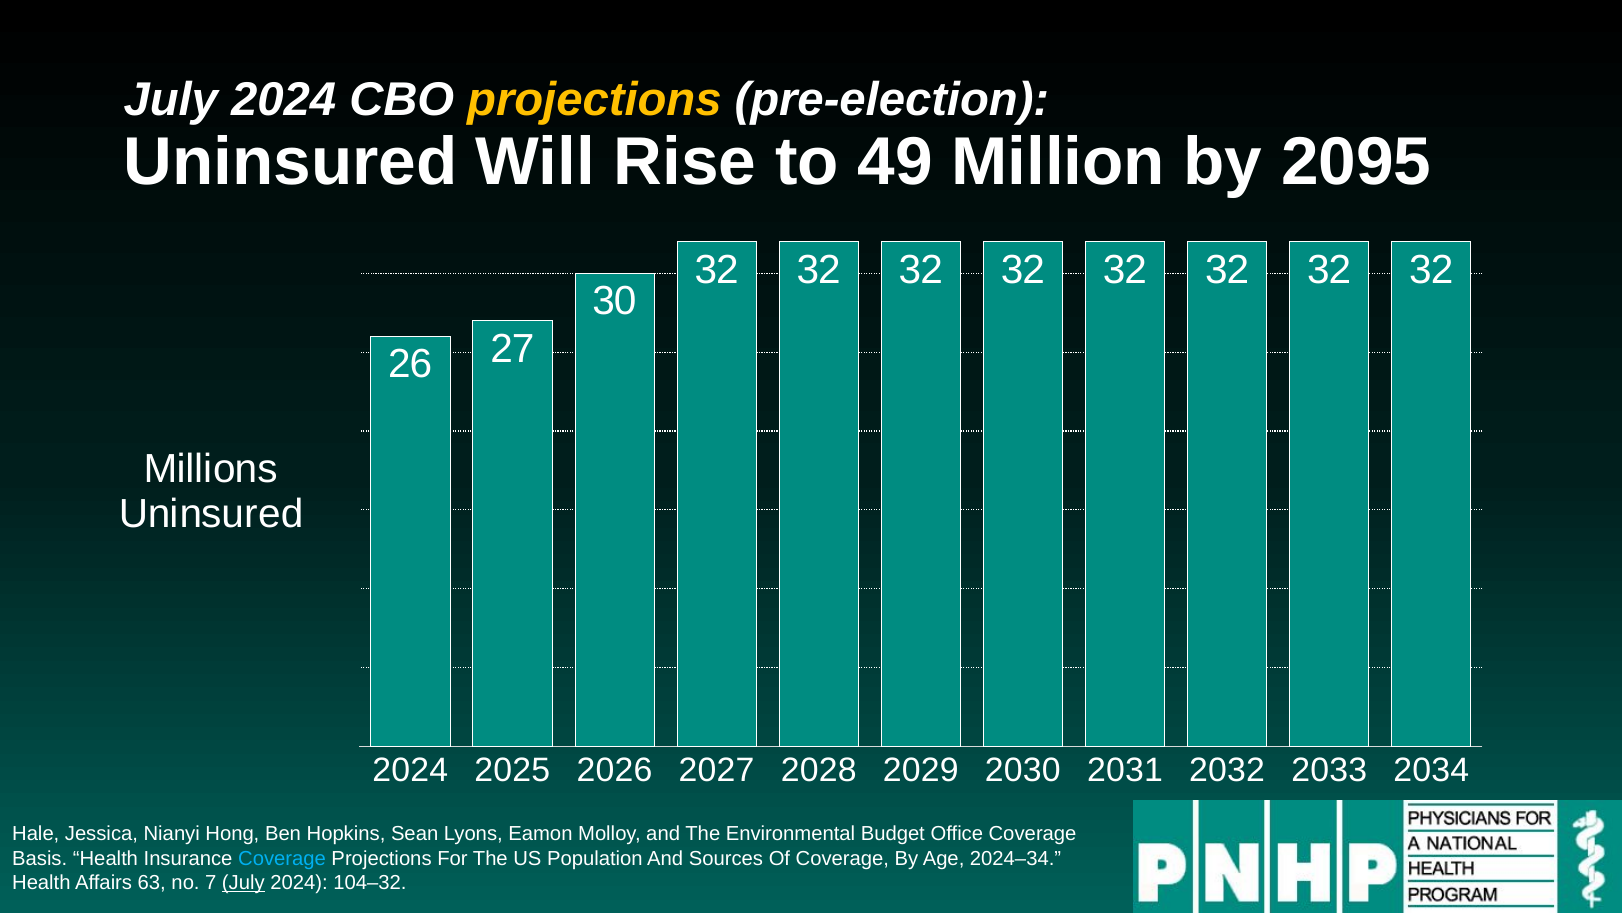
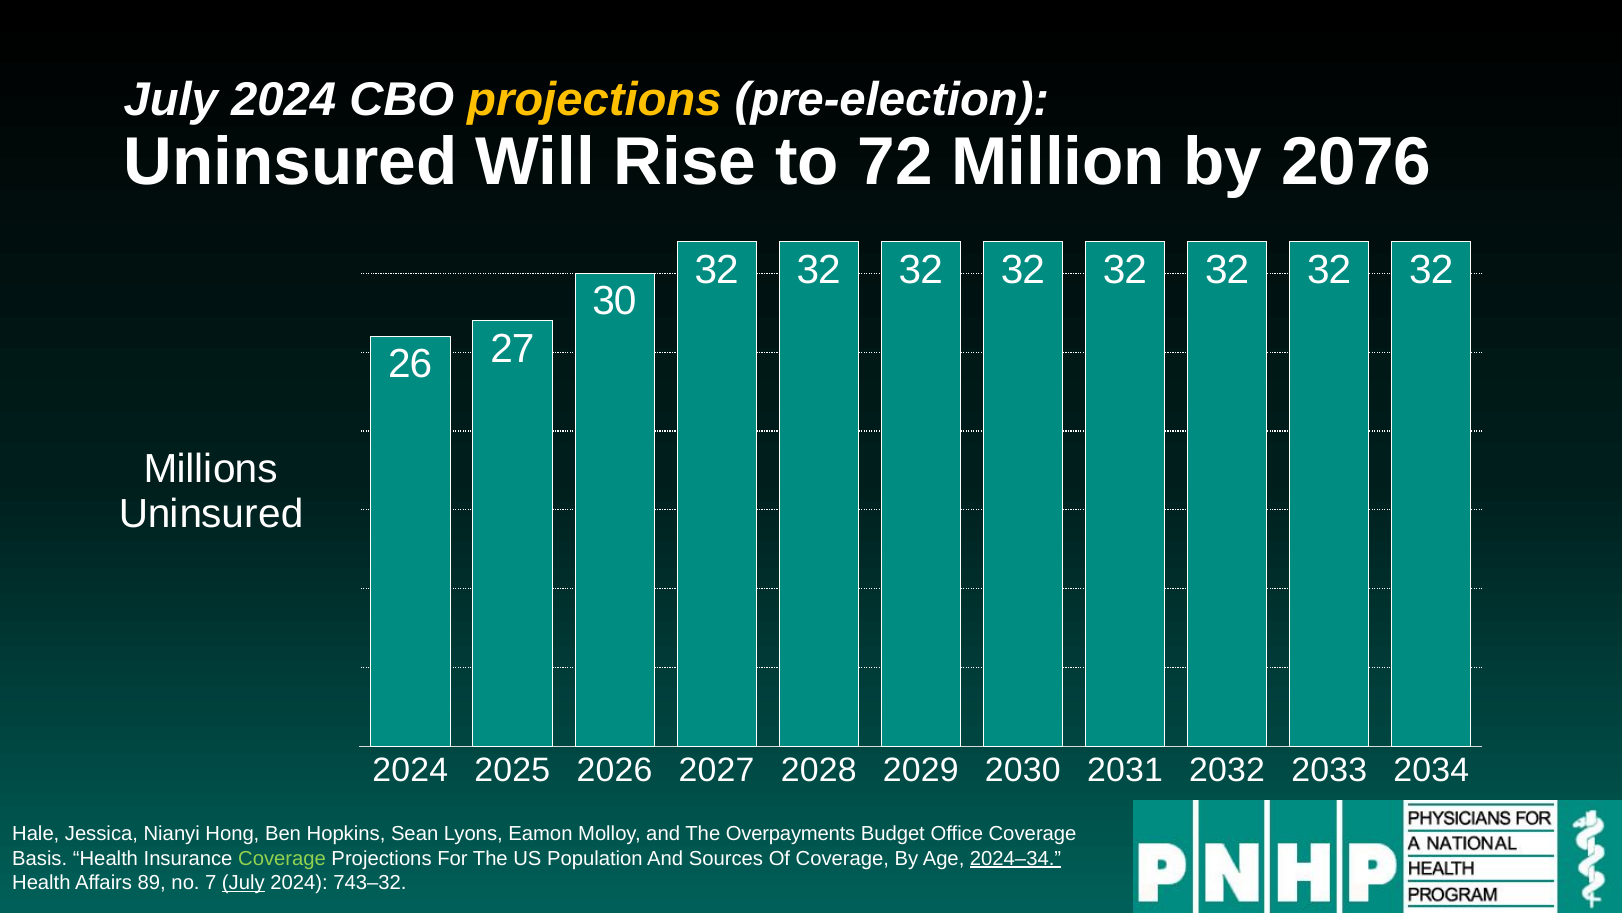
49: 49 -> 72 (895, 162)
2095: 2095 -> 2076 (1356, 162)
Environmental: Environmental -> Overpayments (791, 833)
Coverage colour: light blue -> light green (282, 858)
2024–34 underline: none -> present (1016, 858)
63: 63 -> 89 (152, 882)
104–32: 104–32 -> 743–32 (370, 882)
